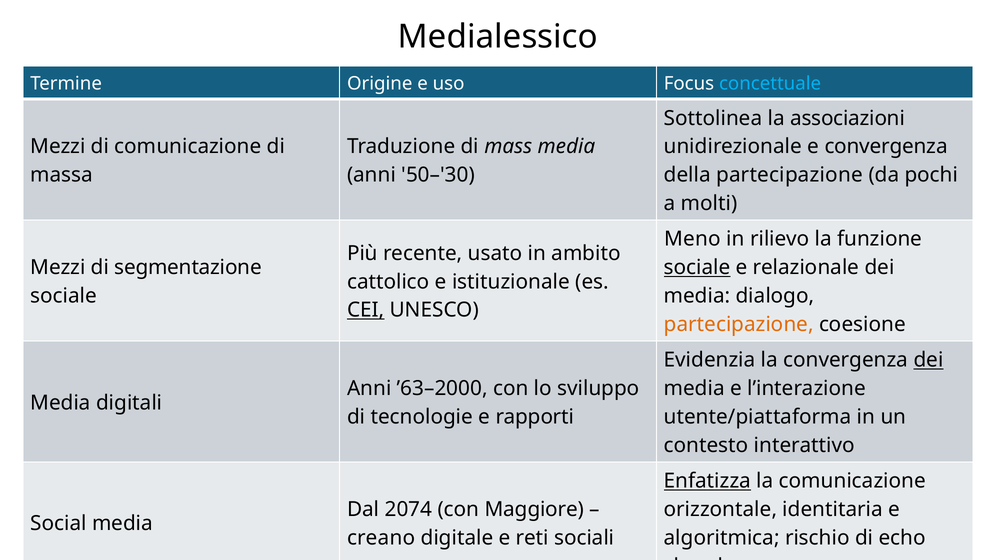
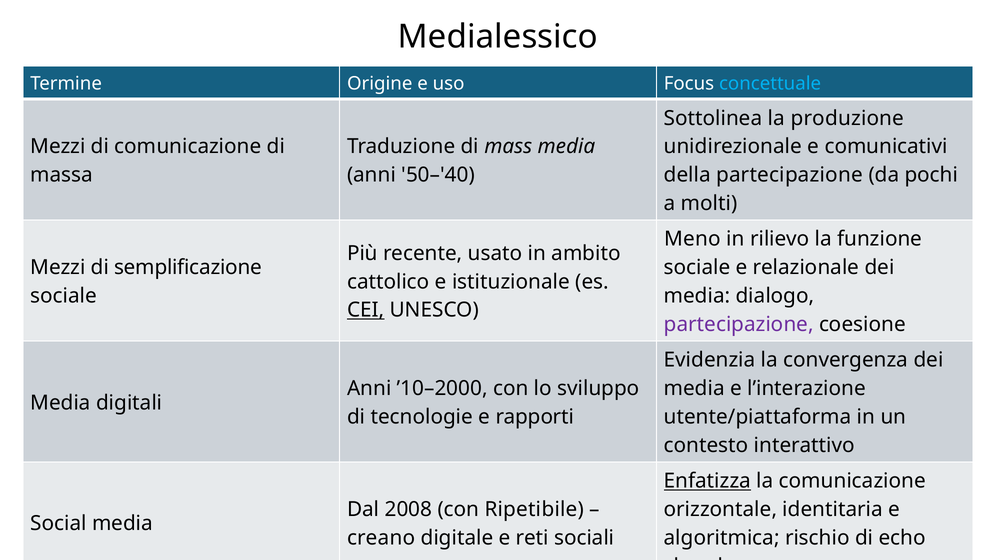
associazioni: associazioni -> produzione (847, 118)
e convergenza: convergenza -> comunicativi (886, 147)
50–'30: 50–'30 -> 50–'40 (438, 175)
segmentazione: segmentazione -> semplificazione (188, 268)
sociale underline: present -> none (697, 268)
partecipazione colour: orange -> purple (739, 324)
dei underline: present -> none (928, 360)
’63–2000: ’63–2000 -> ’10–2000 (442, 389)
2074: 2074 -> 2008 (408, 510)
Maggiore: Maggiore -> Ripetibile (534, 510)
